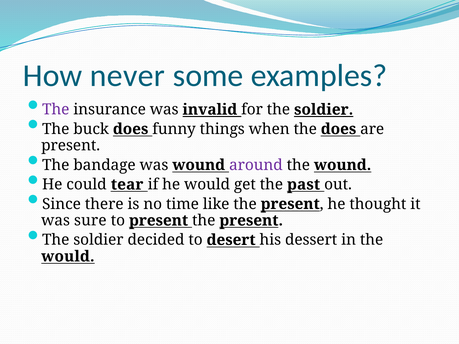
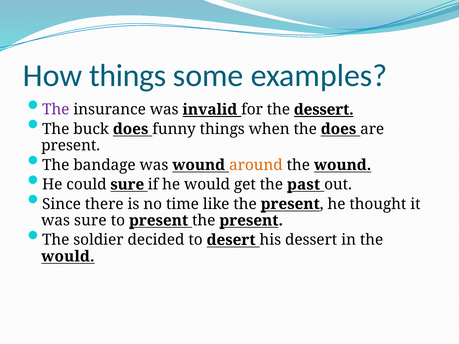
How never: never -> things (128, 76)
for the soldier: soldier -> dessert (324, 110)
around colour: purple -> orange (256, 165)
could tear: tear -> sure (127, 185)
